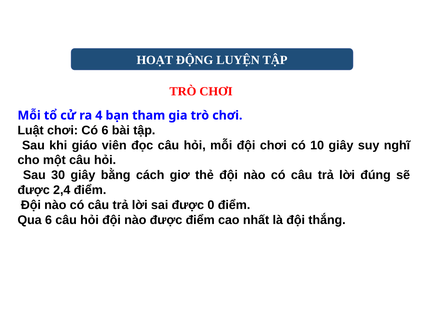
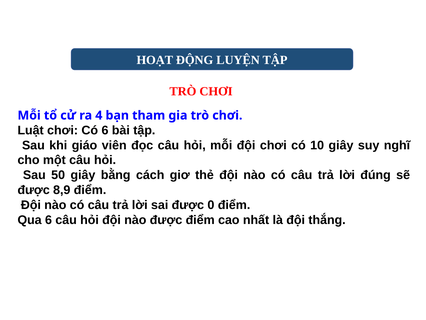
30: 30 -> 50 (58, 175)
2,4: 2,4 -> 8,9 (62, 190)
